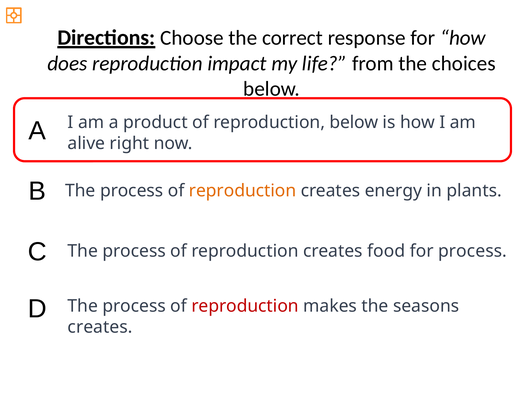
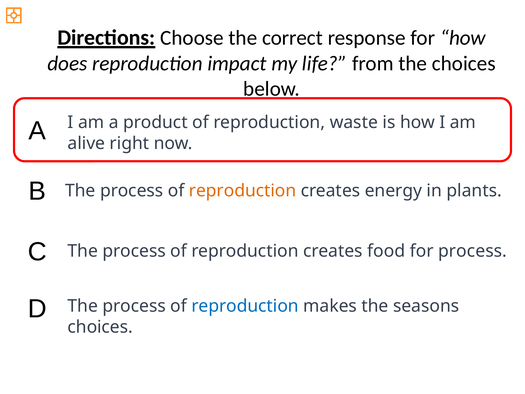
reproduction below: below -> waste (354, 122)
reproduction colour: red -> blue (245, 306)
creates: creates -> choices (100, 327)
